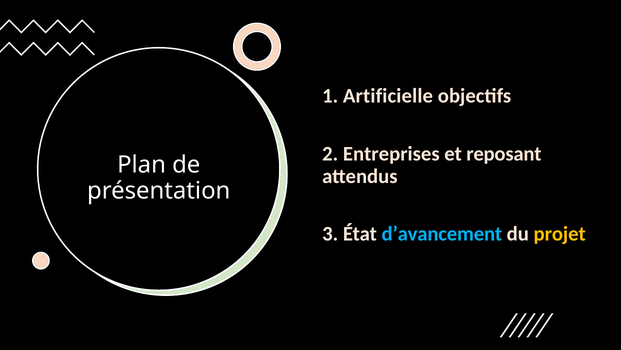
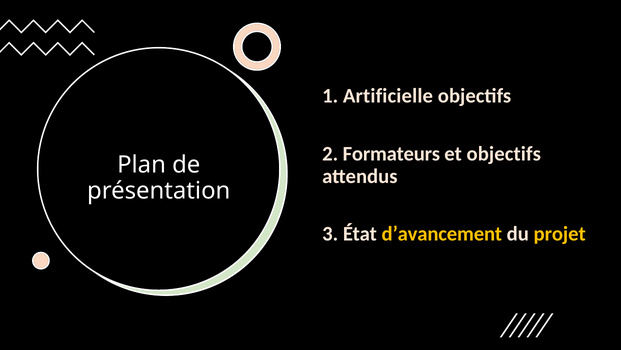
Entreprises: Entreprises -> Formateurs (391, 154)
et reposant: reposant -> objectifs (504, 154)
d’avancement colour: light blue -> yellow (442, 234)
